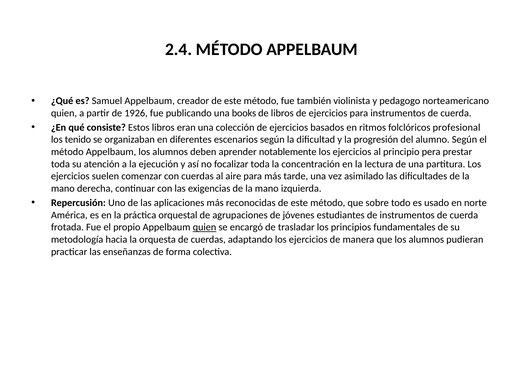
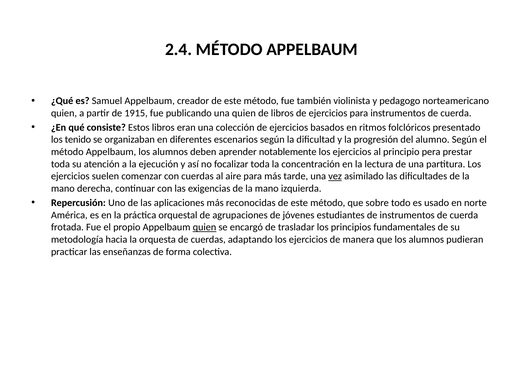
1926: 1926 -> 1915 (136, 113)
una books: books -> quien (244, 113)
profesional: profesional -> presentado (457, 127)
vez underline: none -> present (335, 176)
